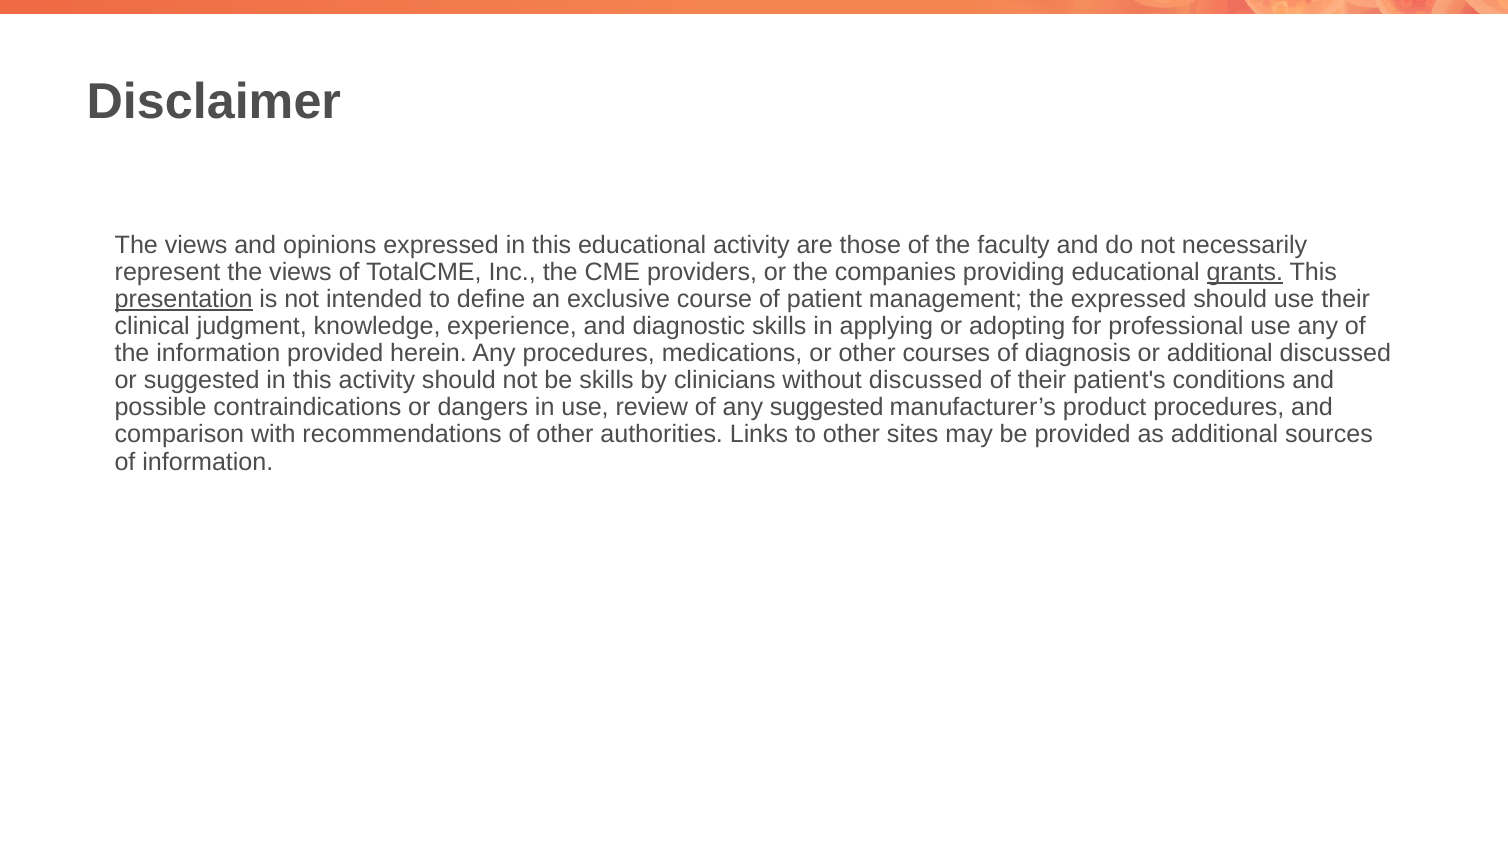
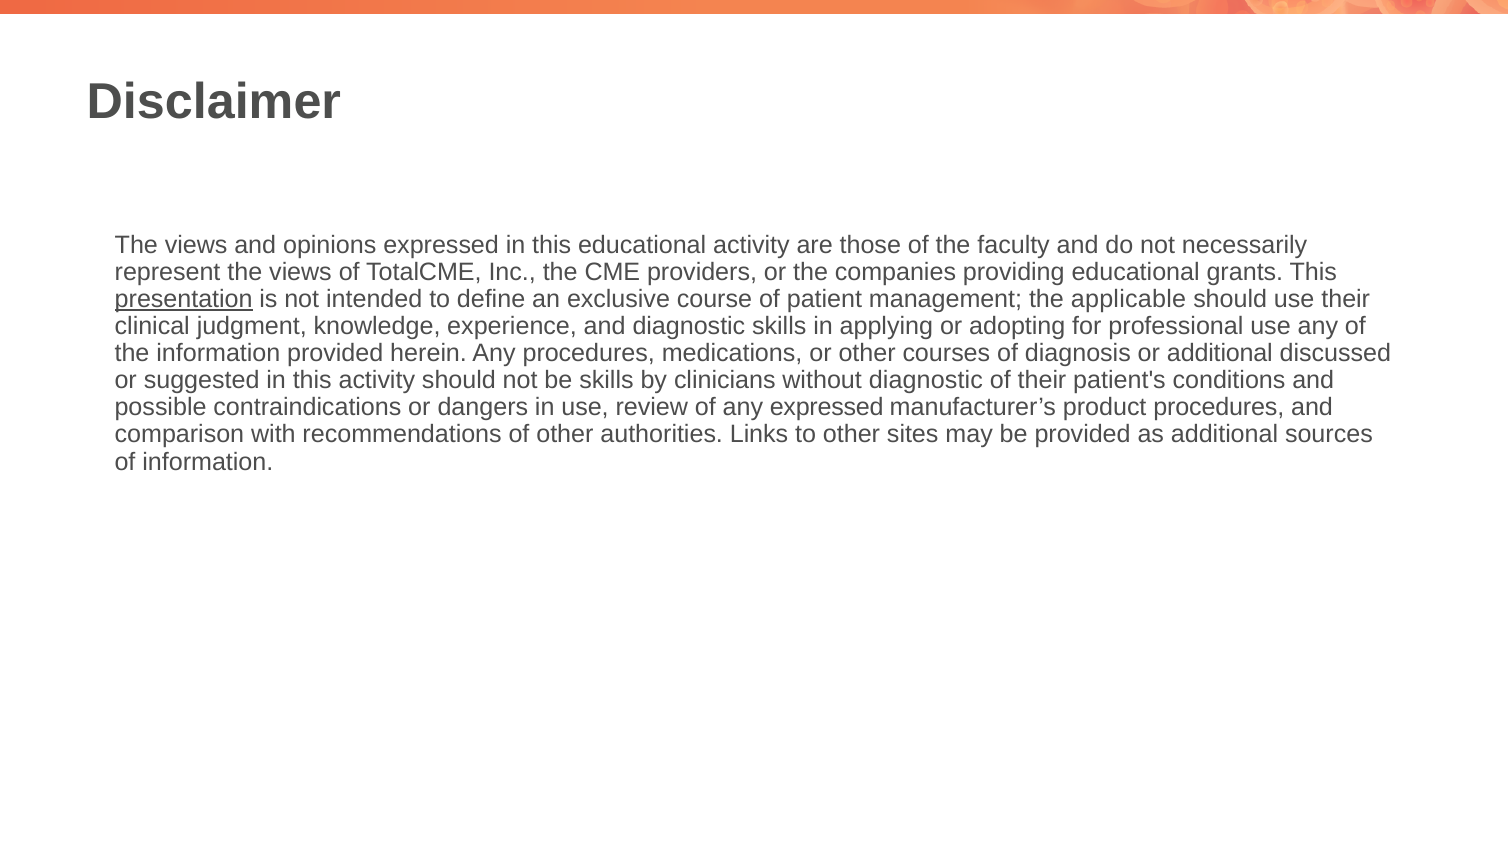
grants underline: present -> none (1245, 272)
the expressed: expressed -> applicable (1128, 299)
without discussed: discussed -> diagnostic (926, 380)
any suggested: suggested -> expressed (827, 407)
